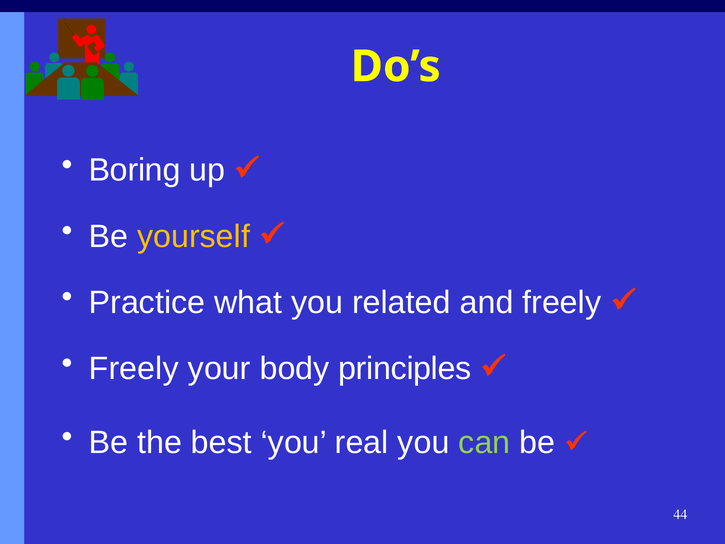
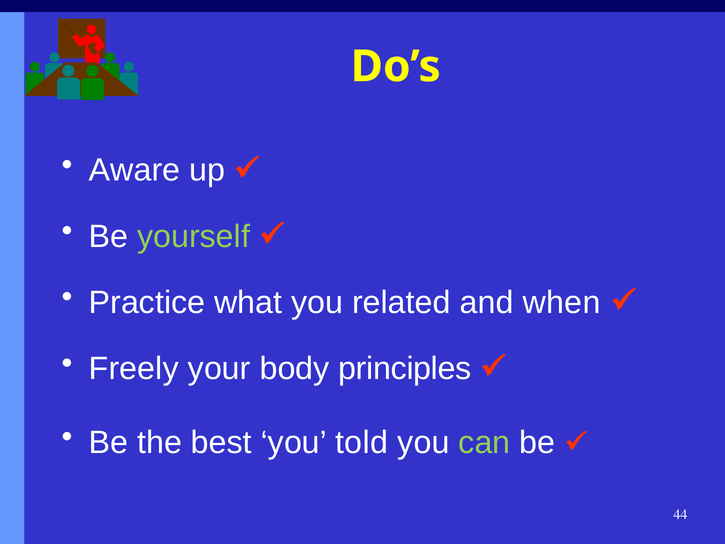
Boring: Boring -> Aware (134, 170)
yourself colour: yellow -> light green (194, 236)
and freely: freely -> when (562, 302)
real: real -> told (362, 442)
